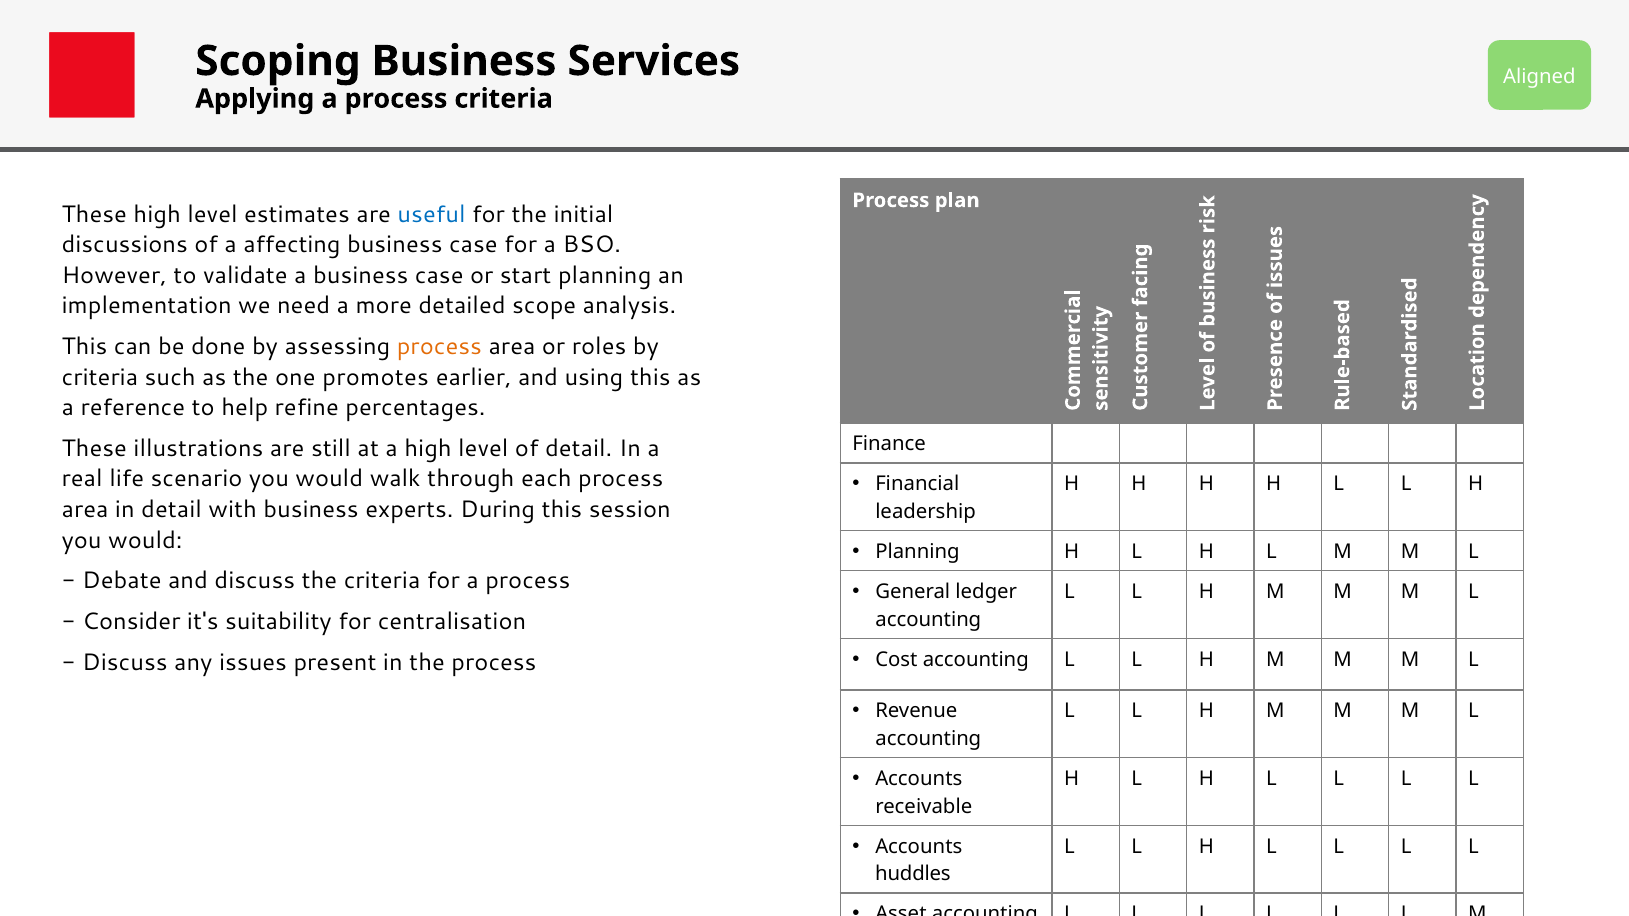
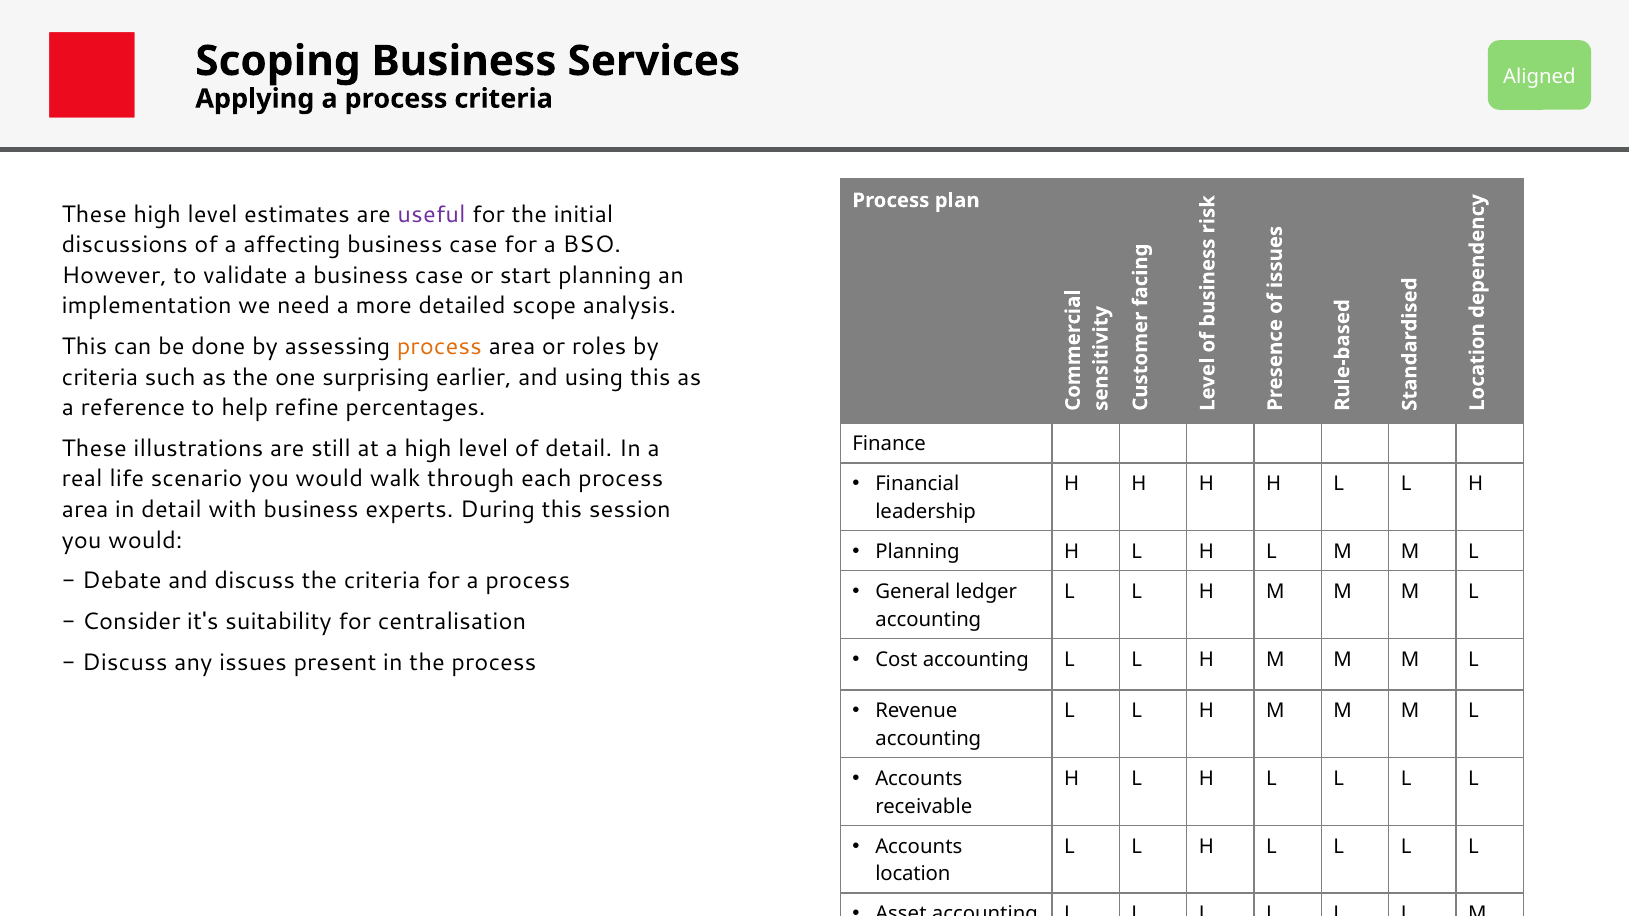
useful colour: blue -> purple (432, 215)
promotes: promotes -> surprising (376, 377)
huddles: huddles -> location (913, 874)
